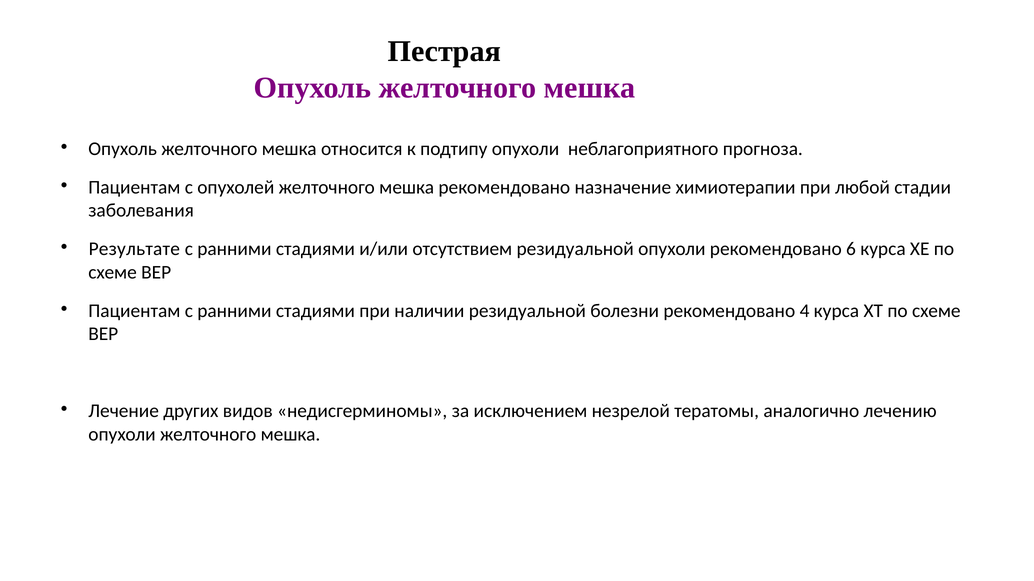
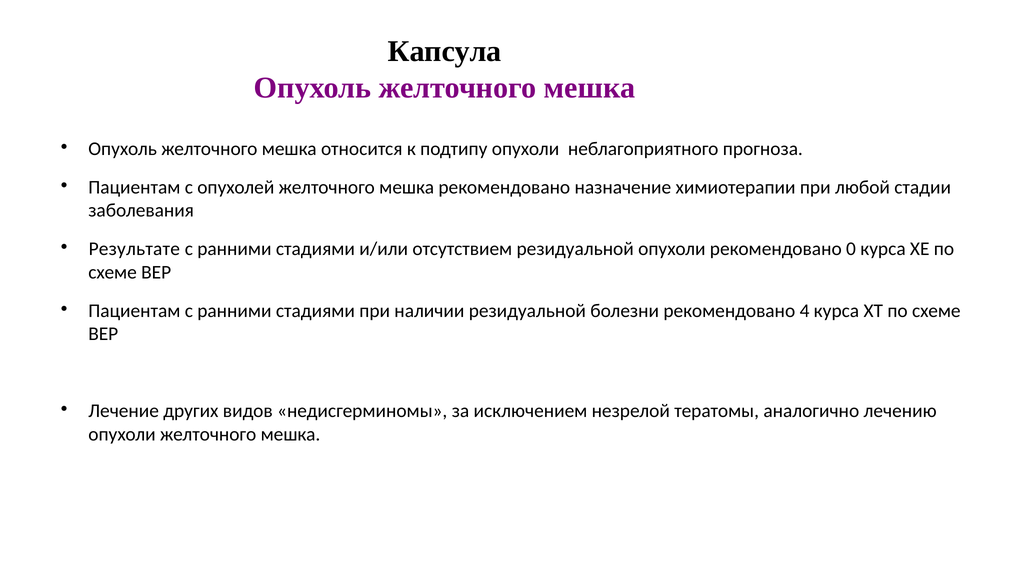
Пестрая: Пестрая -> Капсула (445, 51)
6: 6 -> 0 (851, 249)
